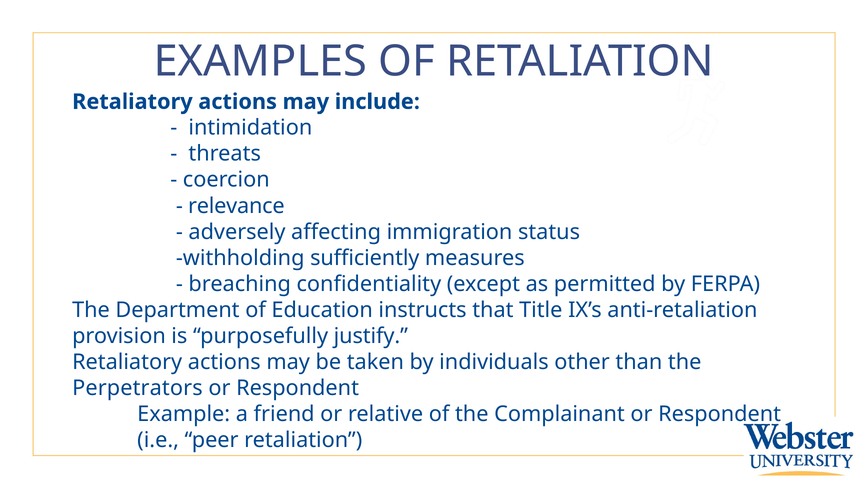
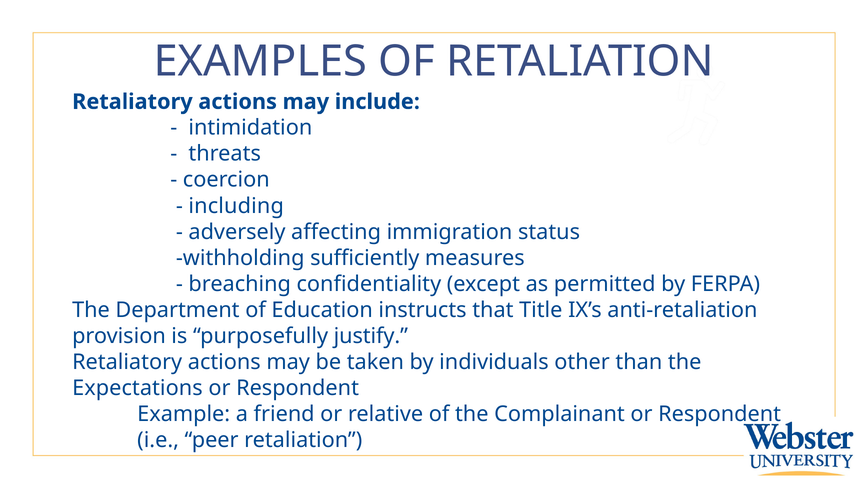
relevance: relevance -> including (236, 206)
Perpetrators: Perpetrators -> Expectations (137, 388)
